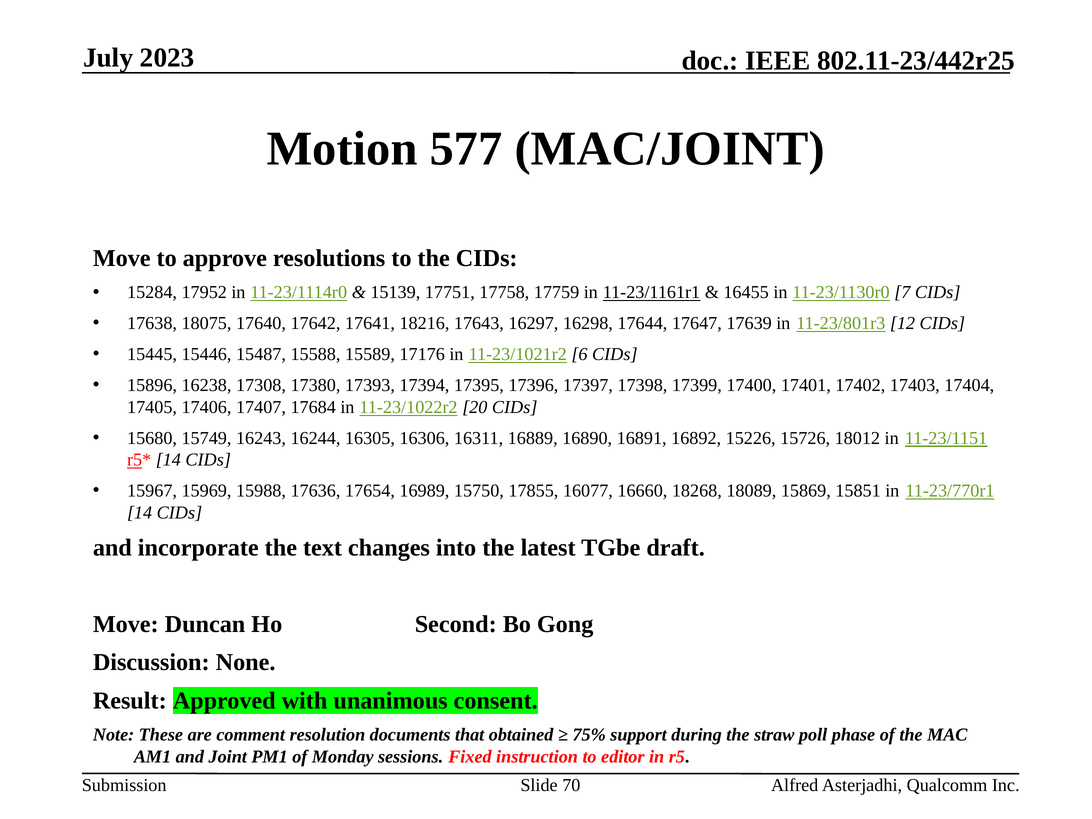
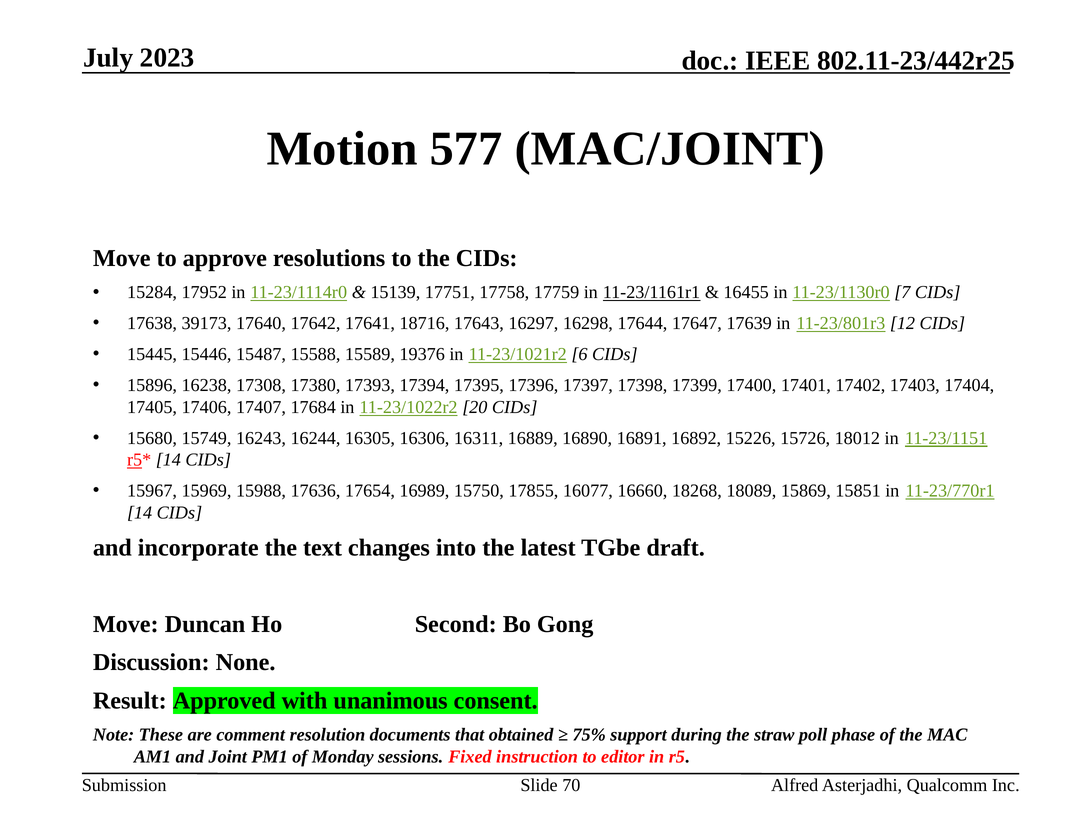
18075: 18075 -> 39173 (207, 323)
18216: 18216 -> 18716 (424, 323)
17176: 17176 -> 19376 (422, 354)
